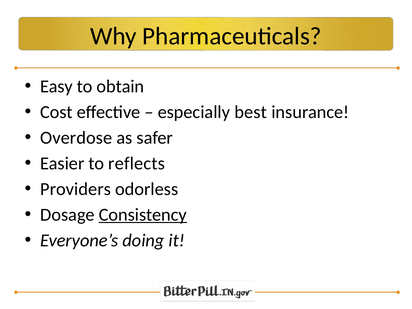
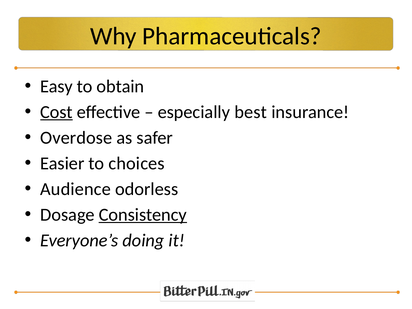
Cost underline: none -> present (56, 112)
reflects: reflects -> choices (137, 163)
Providers: Providers -> Audience (76, 189)
